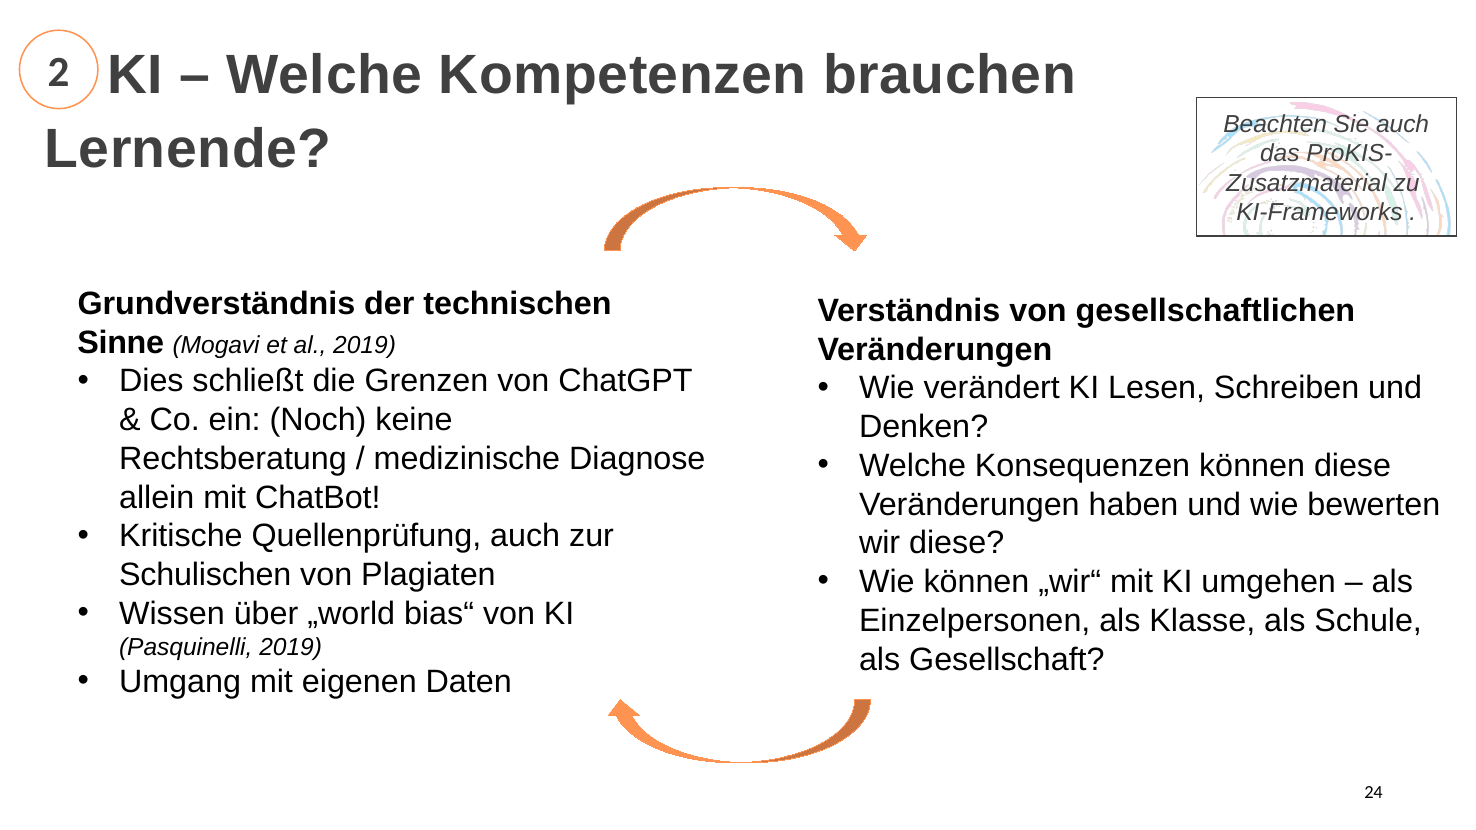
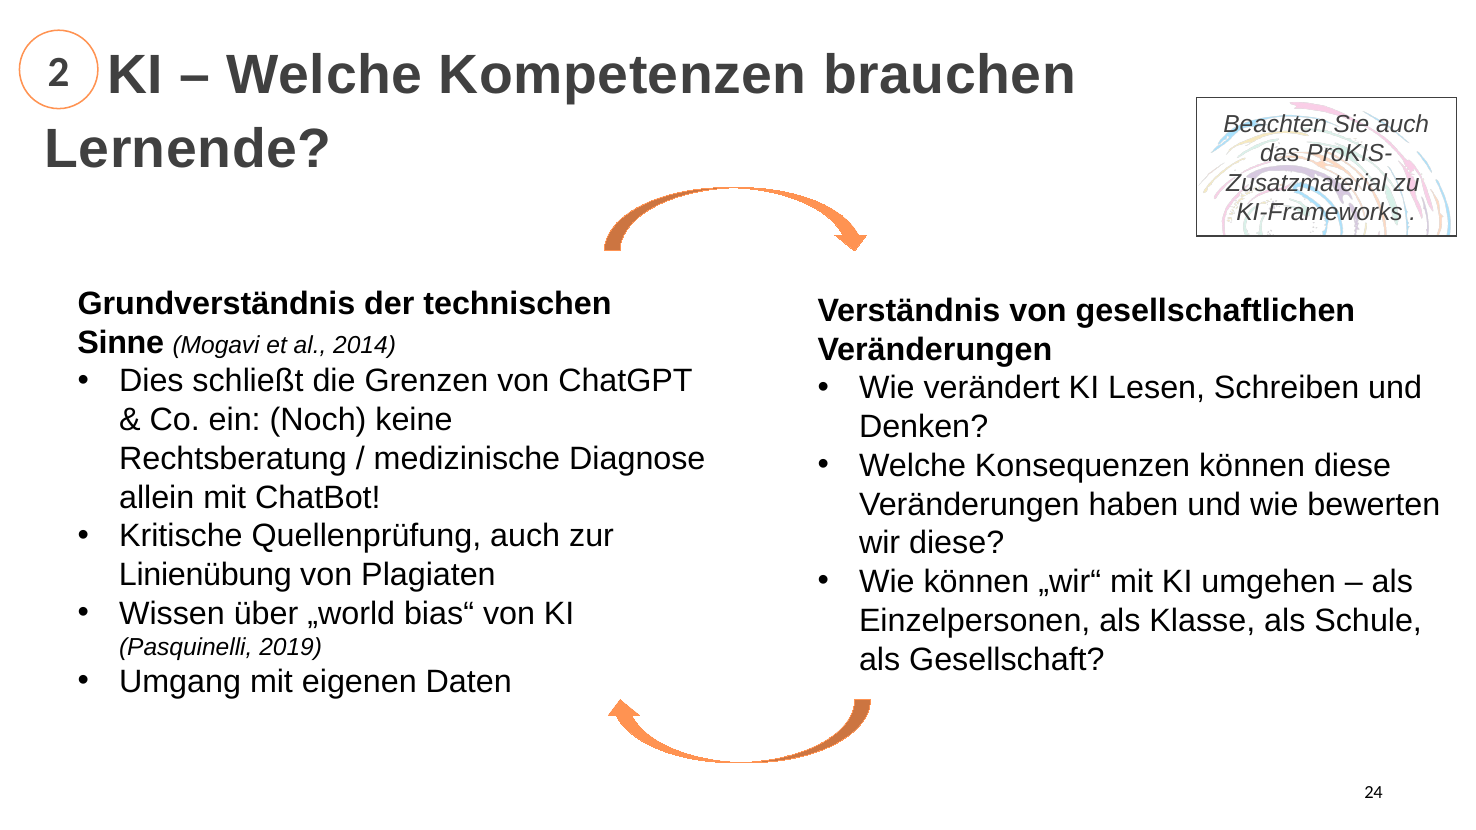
al 2019: 2019 -> 2014 (365, 345)
Schulischen: Schulischen -> Linienübung (205, 575)
